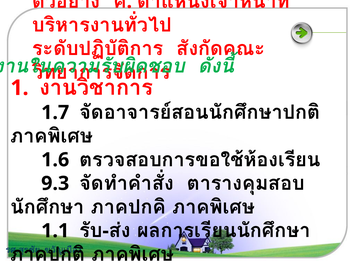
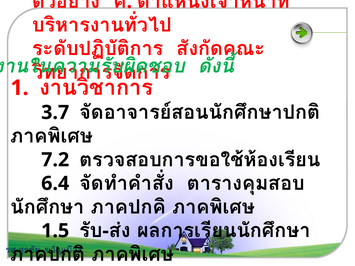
1.7: 1.7 -> 3.7 (55, 113)
1.6: 1.6 -> 7.2 (55, 160)
9.3: 9.3 -> 6.4 (55, 184)
1.1: 1.1 -> 1.5 (55, 231)
